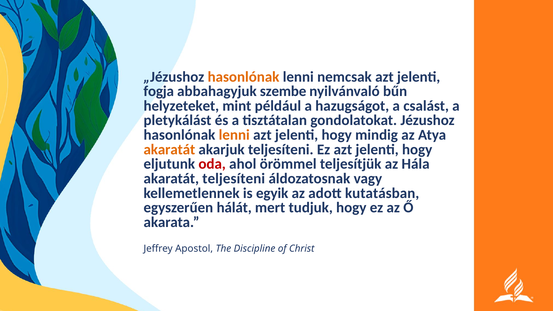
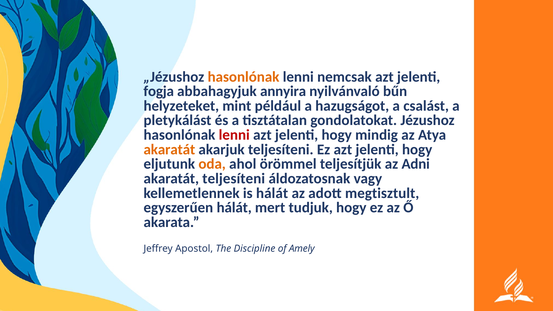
szembe: szembe -> annyira (283, 91)
lenni colour: orange -> red (234, 135)
oda colour: red -> orange (212, 164)
Hála: Hála -> Adni (416, 164)
is egyik: egyik -> hálát (272, 193)
kutatásban: kutatásban -> megtisztult (382, 193)
Christ: Christ -> Amely (302, 249)
